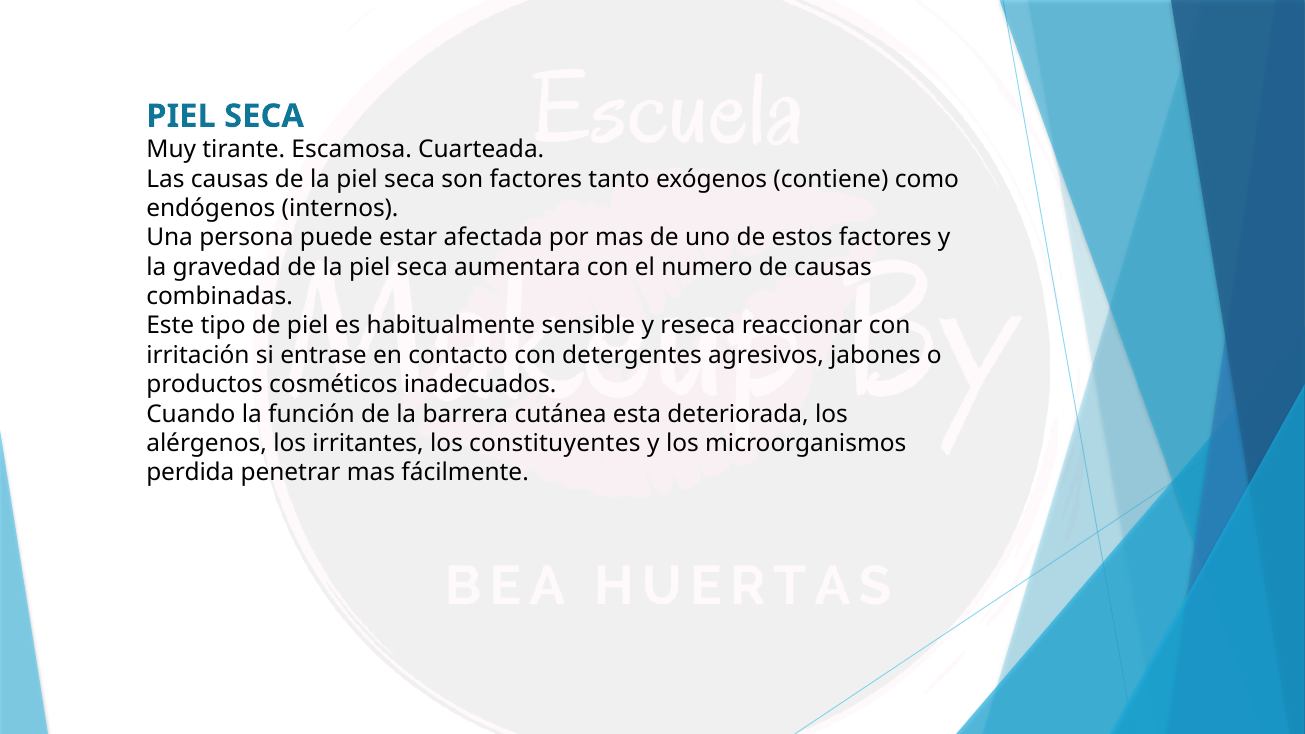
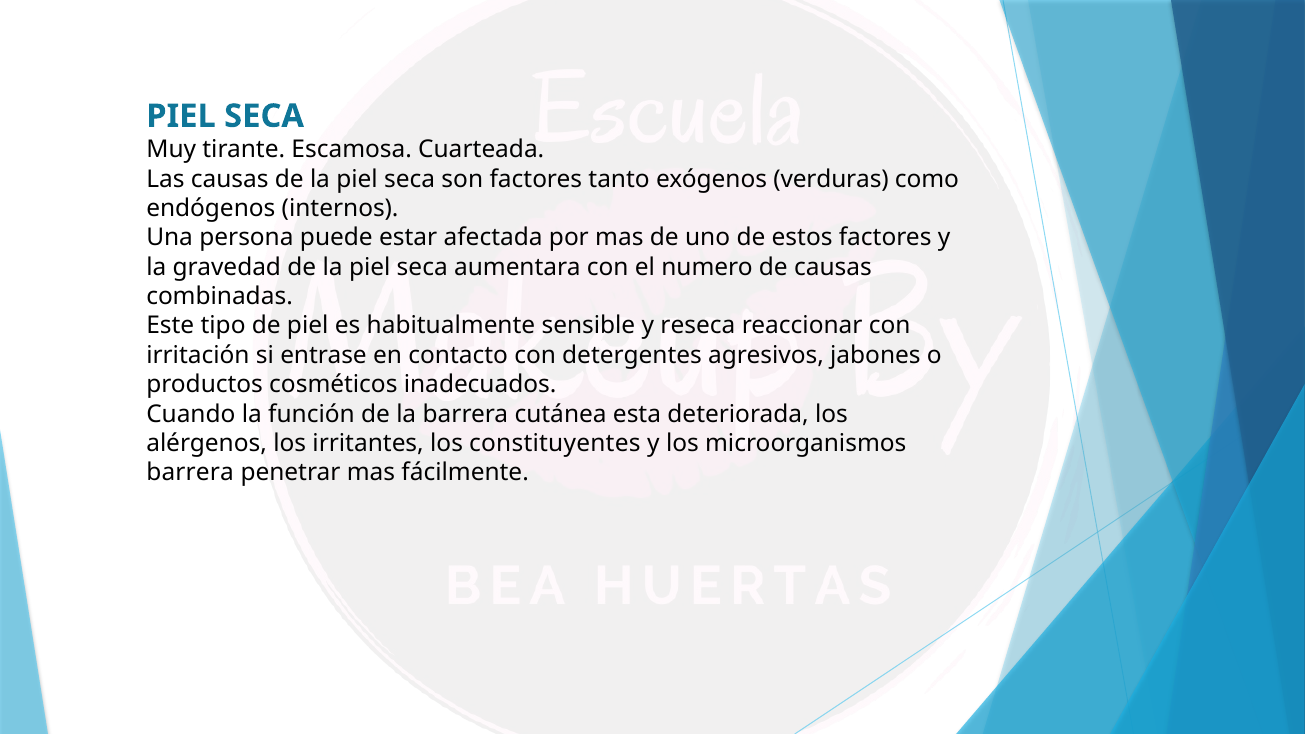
contiene: contiene -> verduras (831, 179)
perdida: perdida -> barrera (190, 473)
